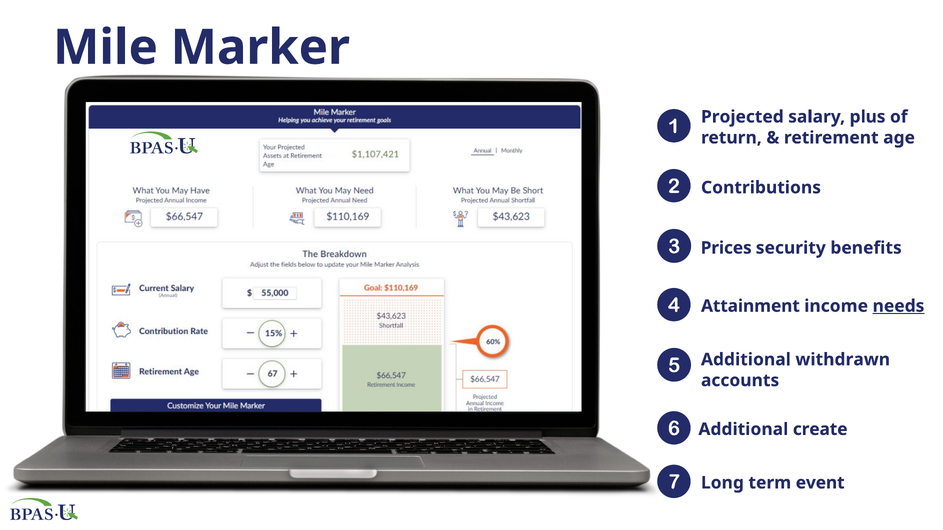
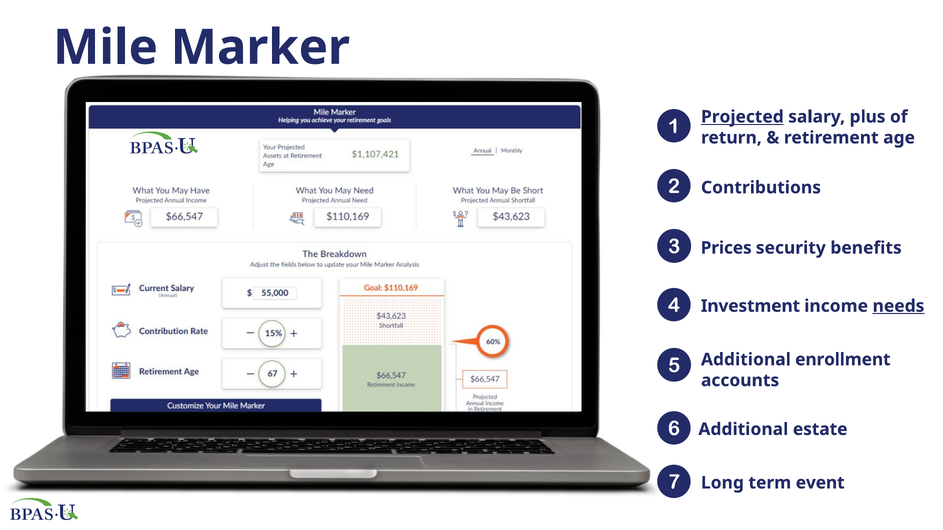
Projected underline: none -> present (742, 117)
Attainment: Attainment -> Investment (750, 306)
withdrawn: withdrawn -> enrollment (843, 360)
create: create -> estate (820, 430)
